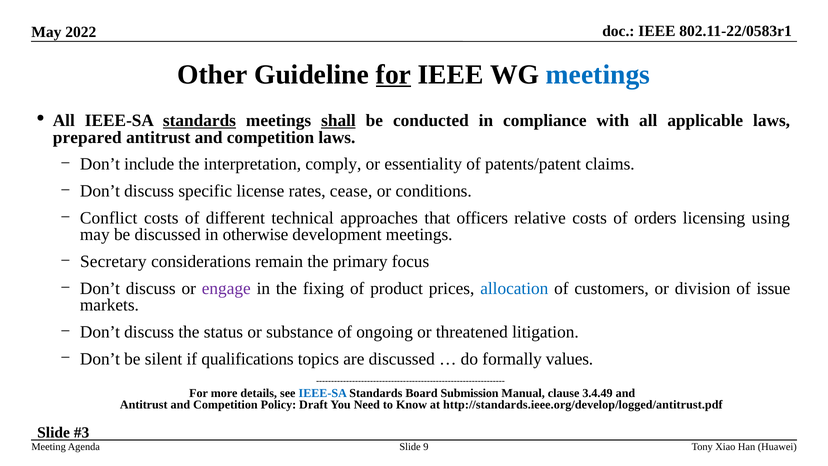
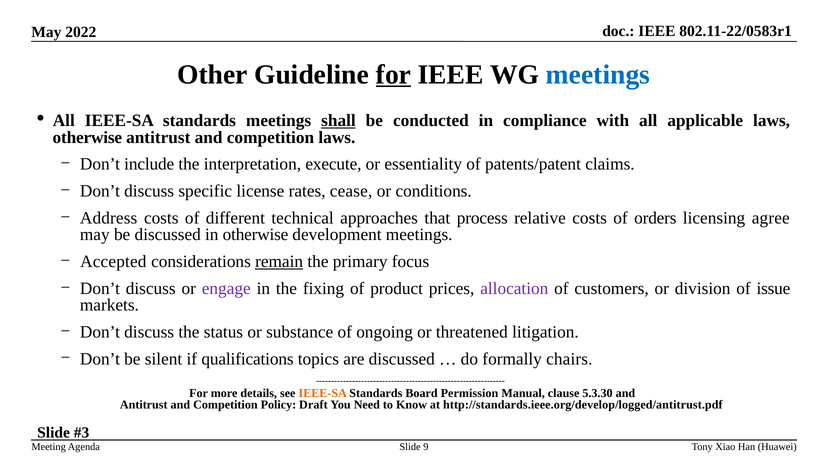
standards underline: present -> none (199, 121)
prepared: prepared -> otherwise (87, 137)
comply: comply -> execute (333, 164)
Conflict: Conflict -> Address (109, 218)
officers: officers -> process (482, 218)
using: using -> agree (771, 218)
Secretary: Secretary -> Accepted (113, 261)
remain underline: none -> present (279, 261)
allocation colour: blue -> purple (514, 288)
values: values -> chairs (569, 359)
IEEE-SA colour: blue -> orange (323, 393)
Submission: Submission -> Permission (469, 393)
3.4.49: 3.4.49 -> 5.3.30 (597, 393)
